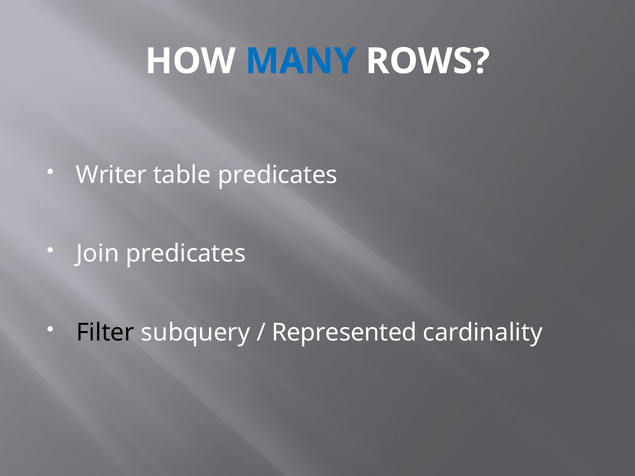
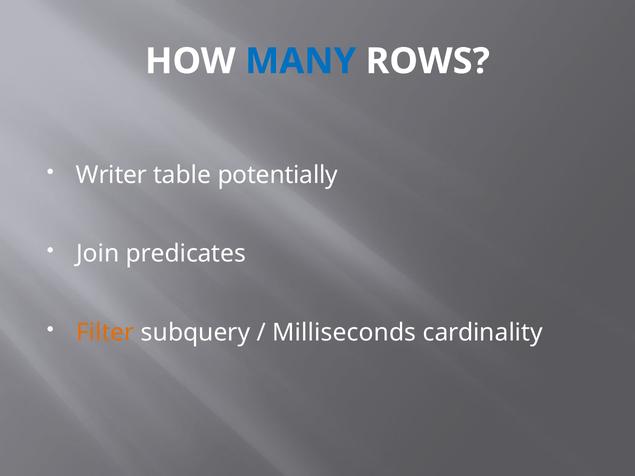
table predicates: predicates -> potentially (278, 175)
Filter colour: black -> orange (105, 333)
Represented: Represented -> Milliseconds (344, 333)
